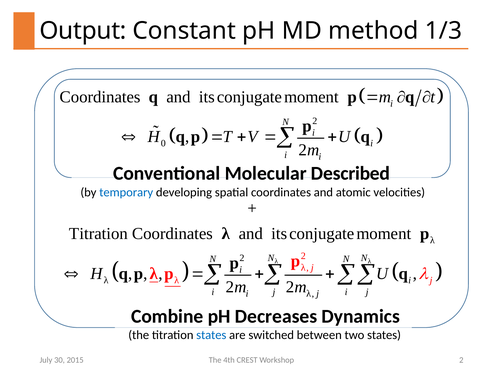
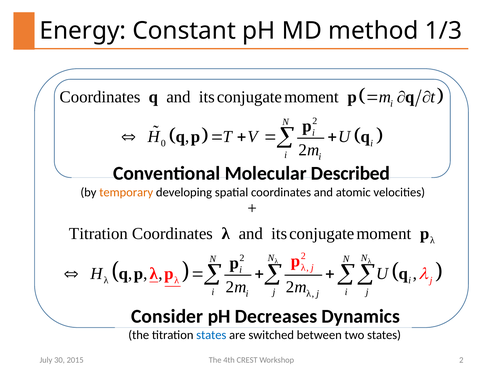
Output: Output -> Energy (83, 31)
temporary colour: blue -> orange (126, 192)
Combine: Combine -> Consider (167, 316)
